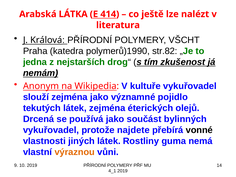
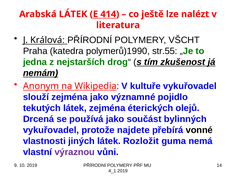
Arabská LÁTKA: LÁTKA -> LÁTEK (73, 14)
str.82: str.82 -> str.55 (165, 51)
Rostliny: Rostliny -> Rozložit (141, 141)
výraznou colour: orange -> purple (75, 152)
